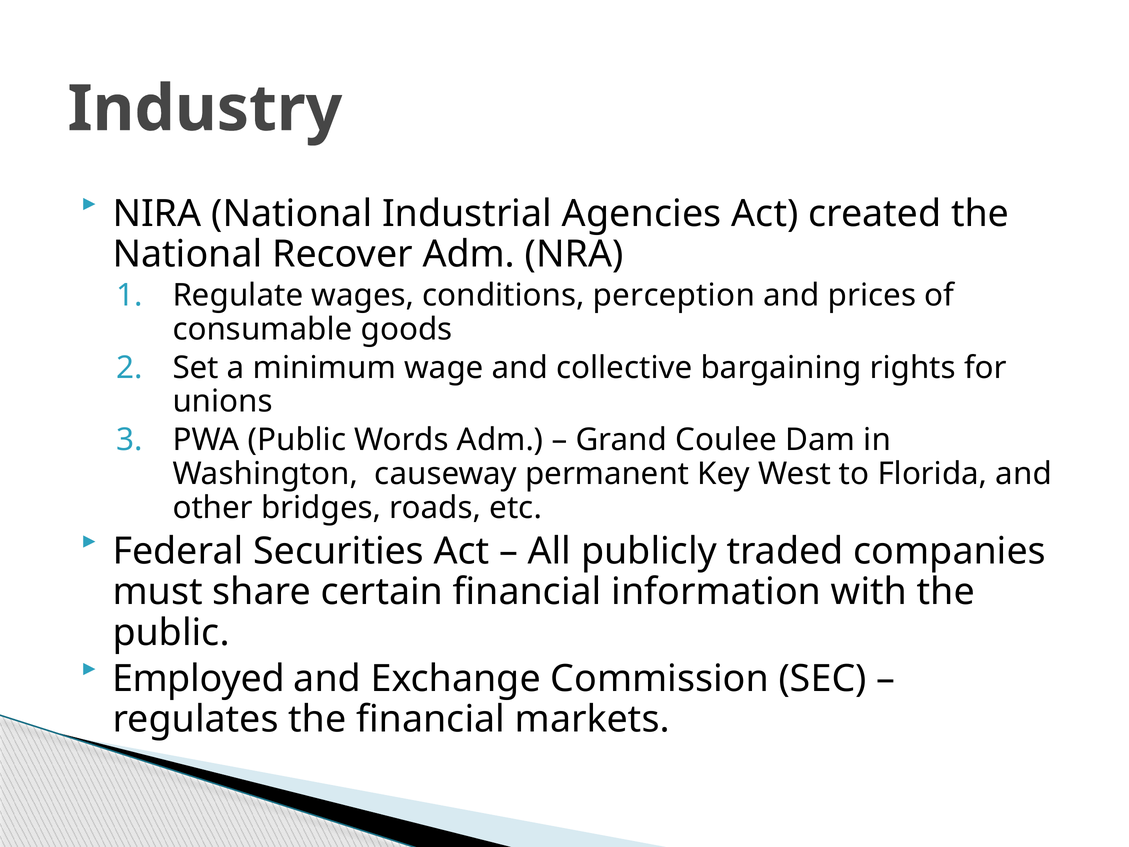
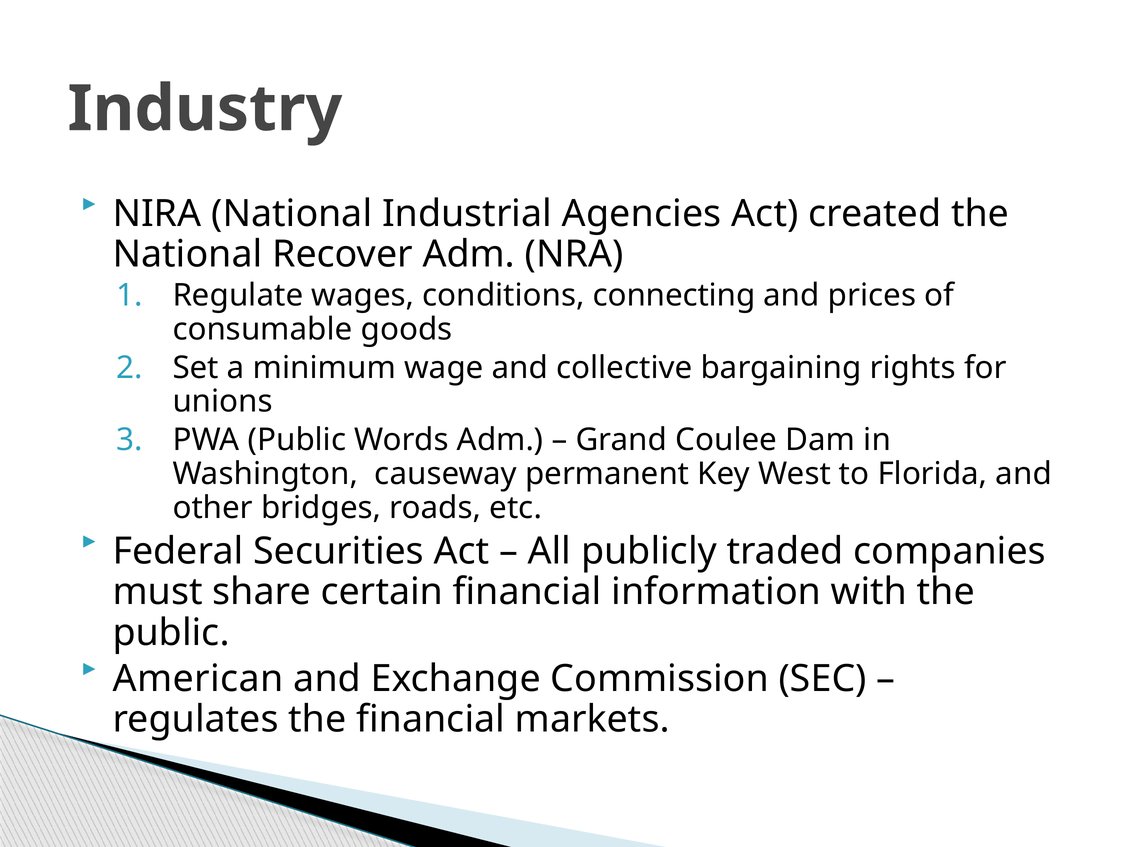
perception: perception -> connecting (674, 295)
Employed: Employed -> American (198, 679)
